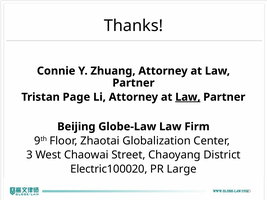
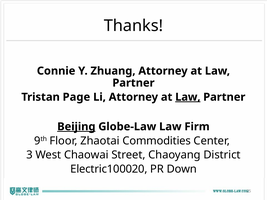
Beijing underline: none -> present (76, 127)
Globalization: Globalization -> Commodities (157, 141)
Large: Large -> Down (182, 169)
